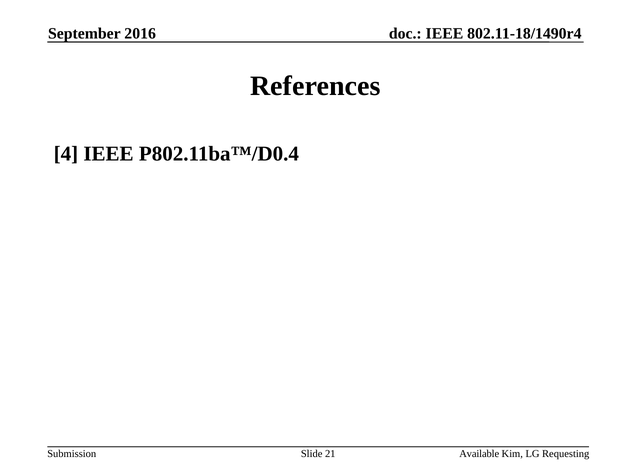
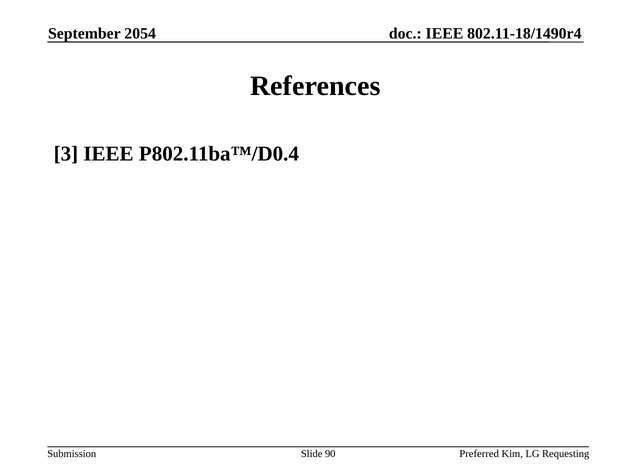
2016: 2016 -> 2054 (140, 34)
4: 4 -> 3 (66, 154)
21: 21 -> 90 (330, 454)
Available: Available -> Preferred (479, 454)
